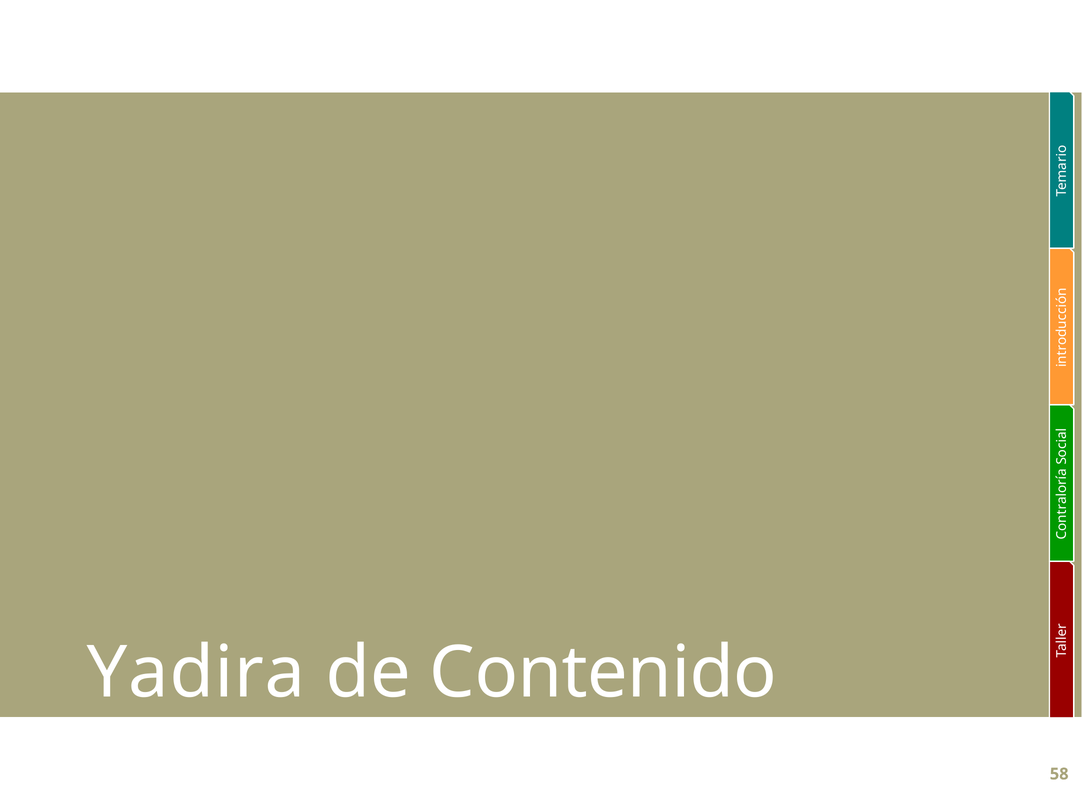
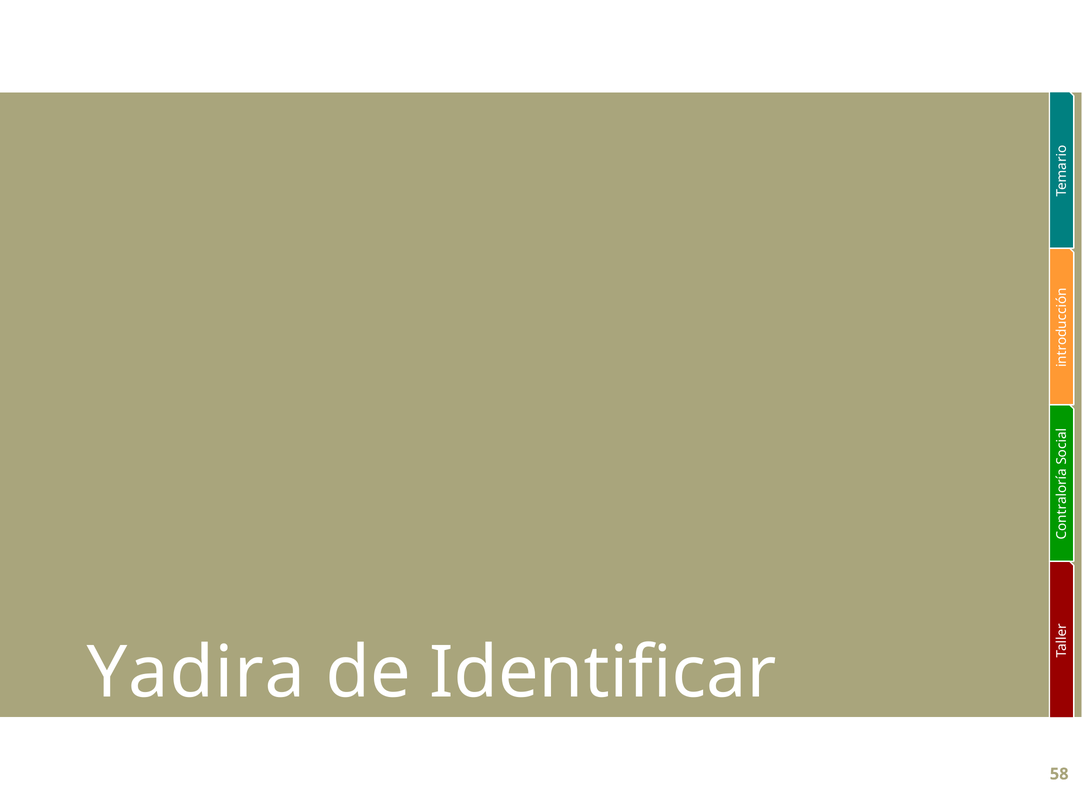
Contenido: Contenido -> Identificar (603, 673)
